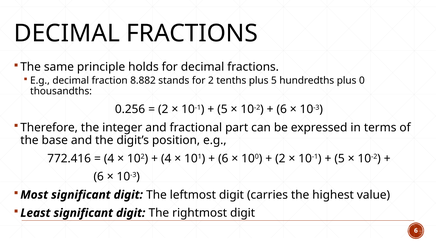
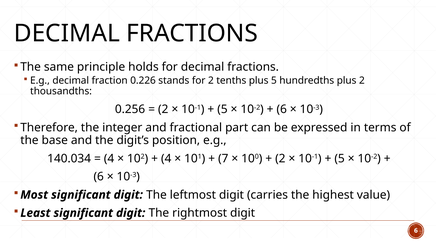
8.882: 8.882 -> 0.226 (143, 81)
plus 0: 0 -> 2 (362, 81)
772.416: 772.416 -> 140.034 (69, 159)
6: 6 -> 7 (223, 159)
